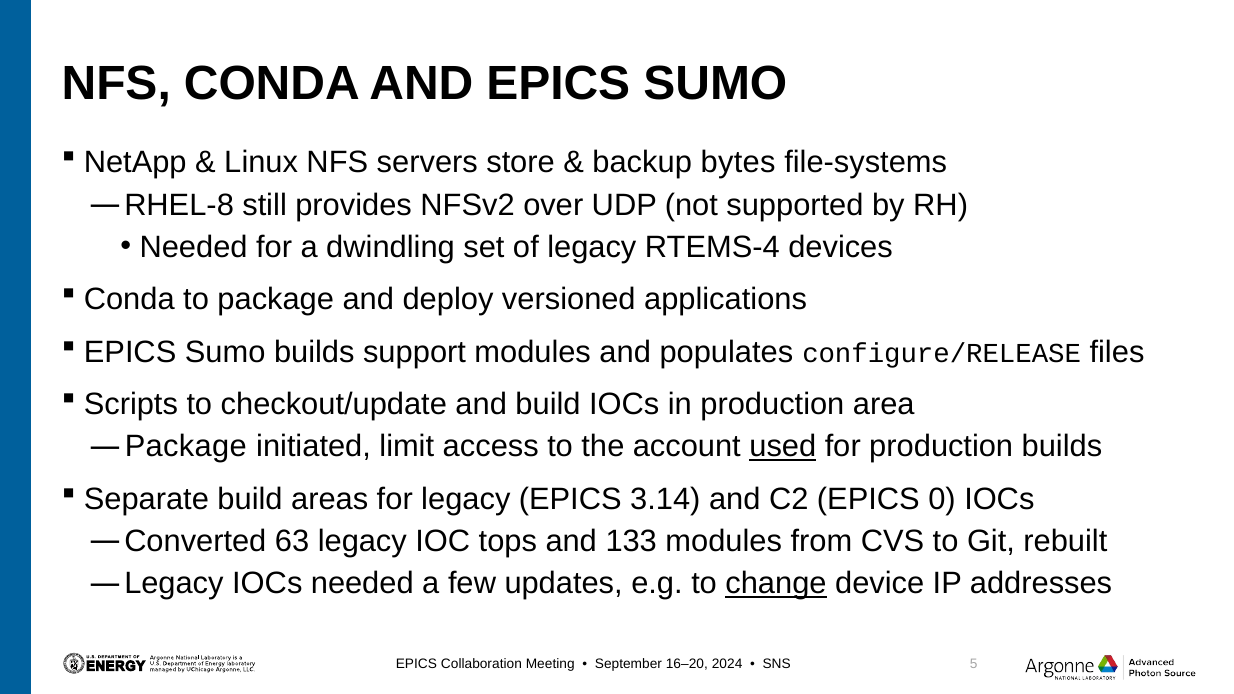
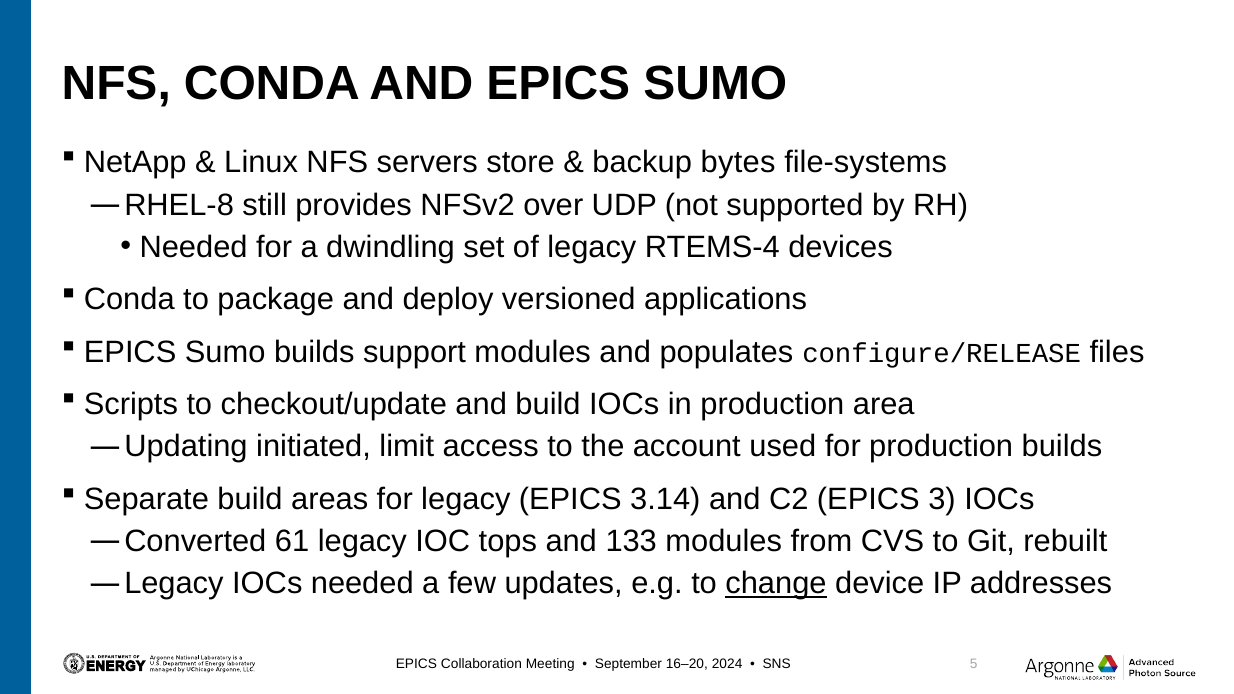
Package: Package -> Updating (186, 447)
used underline: present -> none (783, 447)
0: 0 -> 3 (942, 499)
63: 63 -> 61 (292, 541)
